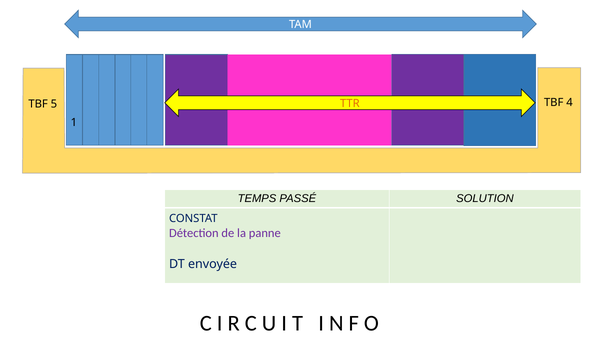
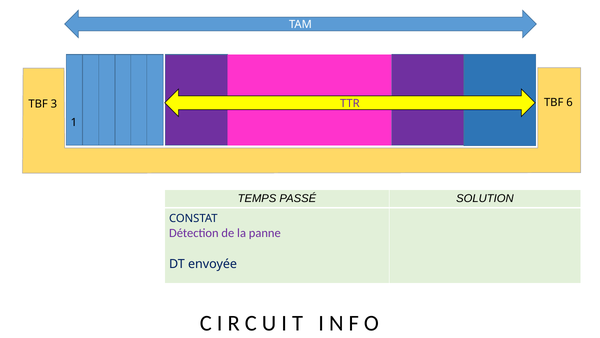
TTR colour: orange -> purple (350, 103)
5: 5 -> 3 (54, 104)
4: 4 -> 6 (569, 102)
